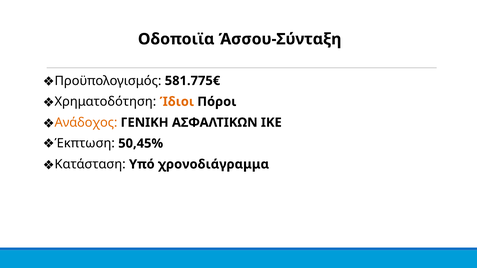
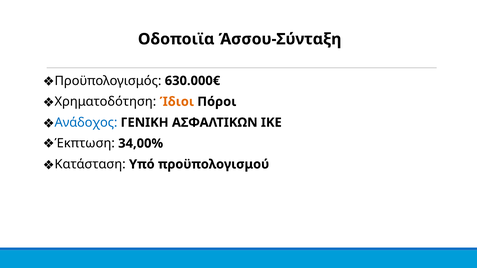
581.775€: 581.775€ -> 630.000€ (192, 81)
Ανάδοχος colour: orange -> blue (86, 123)
50,45%: 50,45% -> 34,00% (141, 144)
χρονοδιάγραμμα: χρονοδιάγραμμα -> προϋπολογισμού (214, 164)
